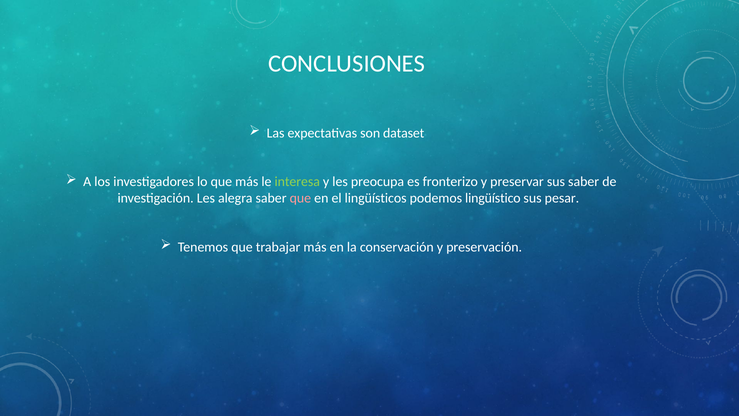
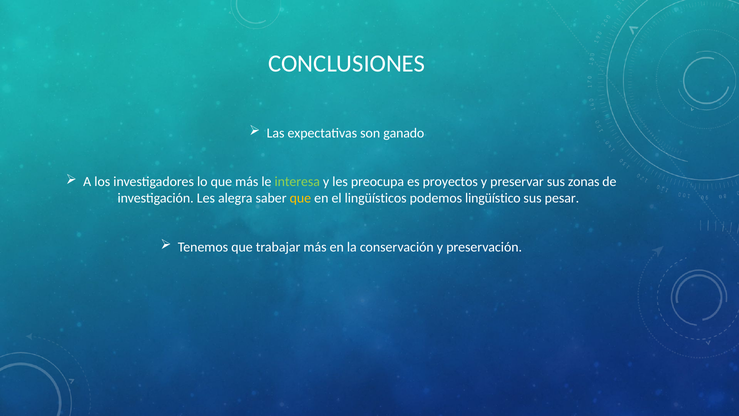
dataset: dataset -> ganado (404, 133)
fronterizo: fronterizo -> proyectos (450, 182)
sus saber: saber -> zonas (584, 182)
que colour: pink -> yellow (300, 198)
